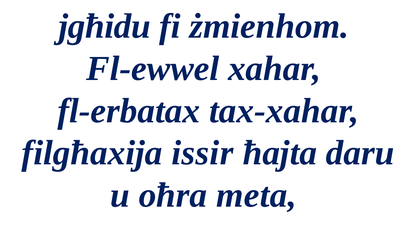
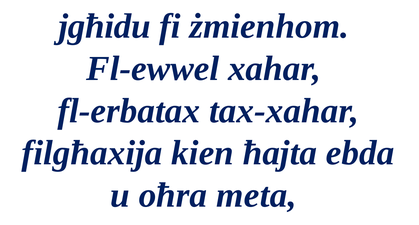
issir: issir -> kien (203, 153)
daru: daru -> ebda (360, 153)
